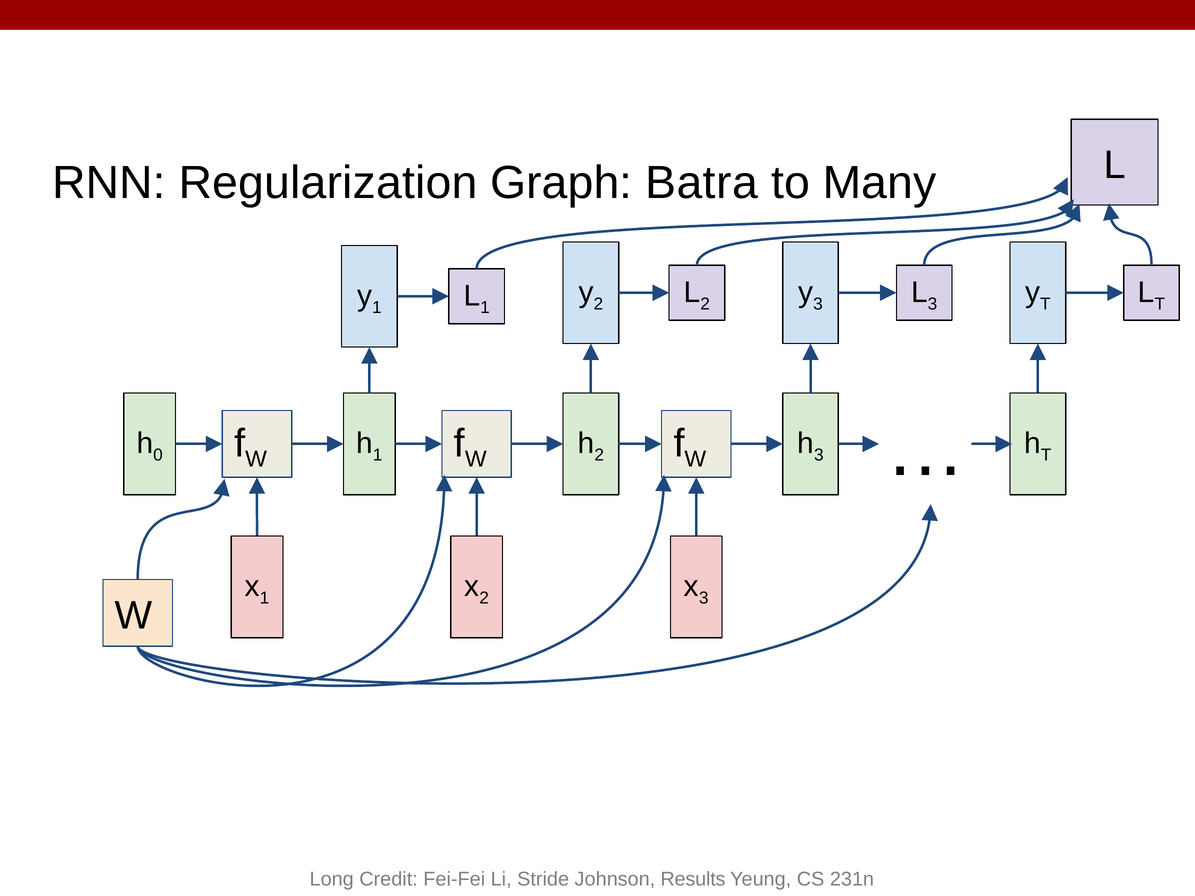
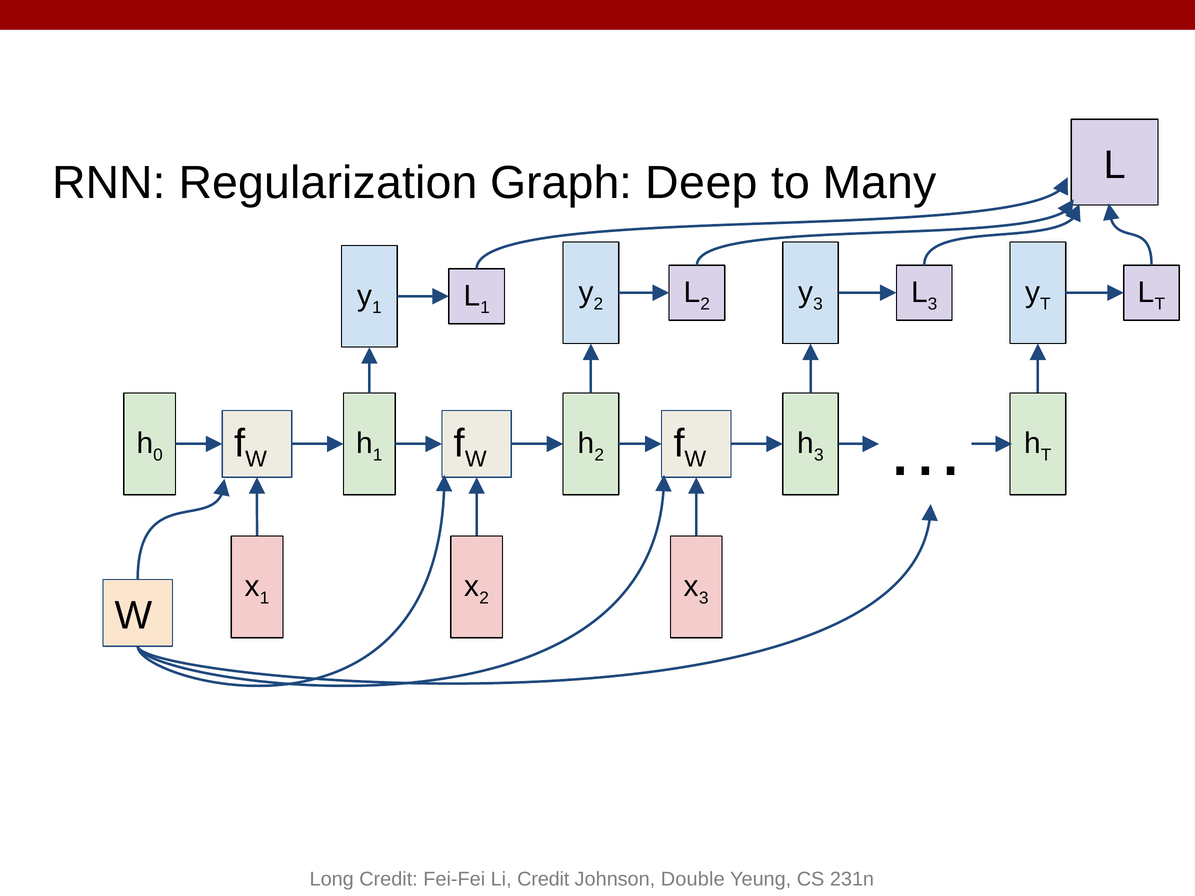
Batra: Batra -> Deep (702, 183)
Li Stride: Stride -> Credit (543, 880)
Results: Results -> Double (693, 880)
